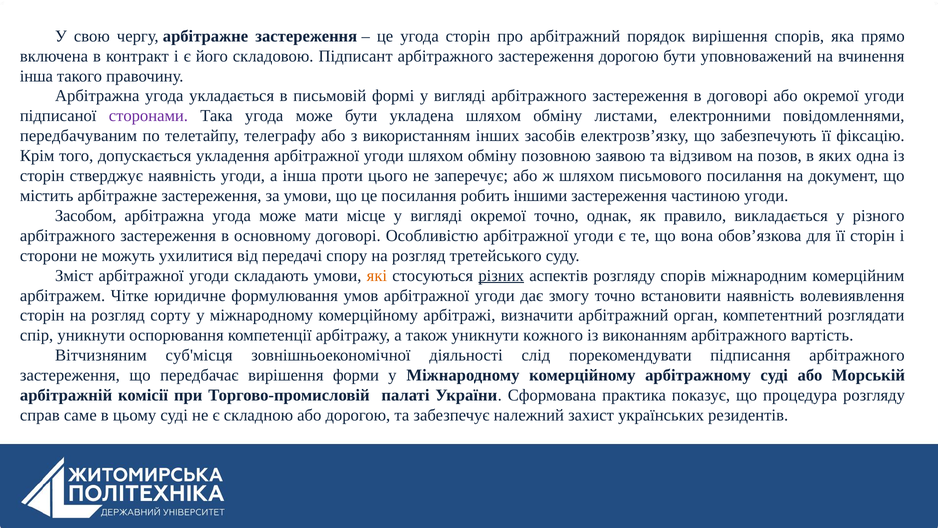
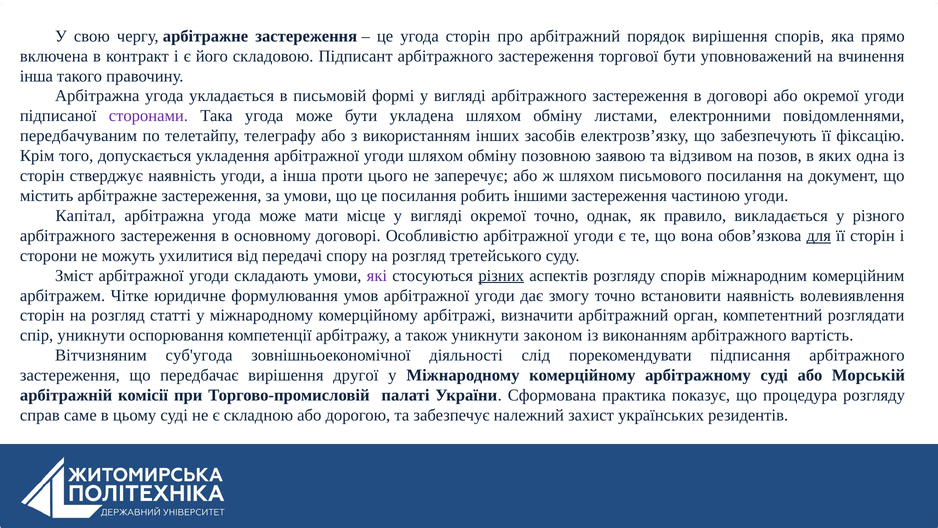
застереження дорогою: дорогою -> торгової (629, 56)
Засобом: Засобом -> Капітал (86, 216)
для underline: none -> present (819, 236)
які colour: orange -> purple (377, 275)
сорту: сорту -> статті (171, 315)
кожного: кожного -> законом (553, 335)
суб'місця: суб'місця -> суб'угода (199, 355)
форми: форми -> другої (356, 375)
